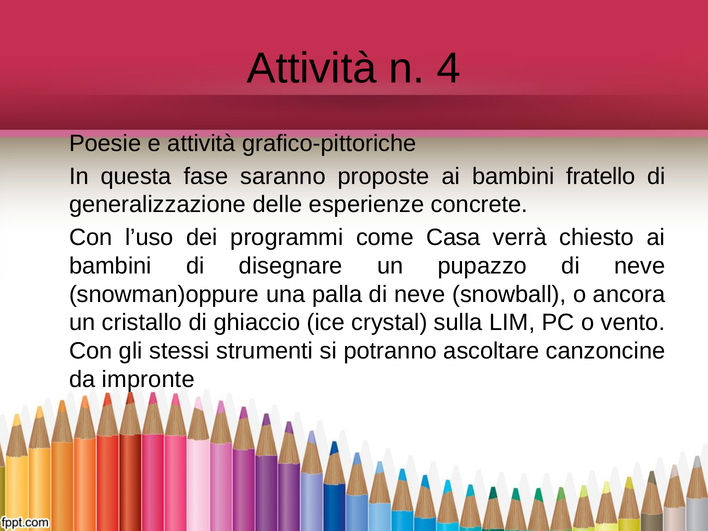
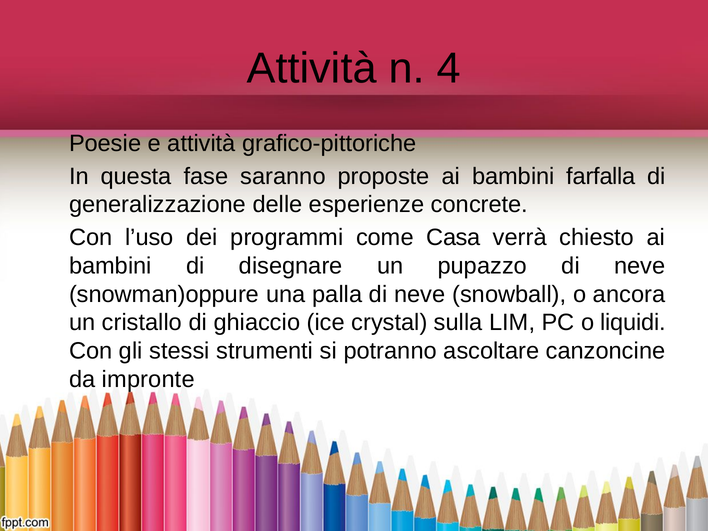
fratello: fratello -> farfalla (601, 176)
vento: vento -> liquidi (633, 323)
